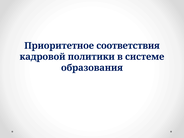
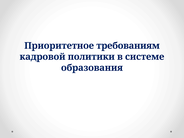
соответствия: соответствия -> требованиям (128, 46)
